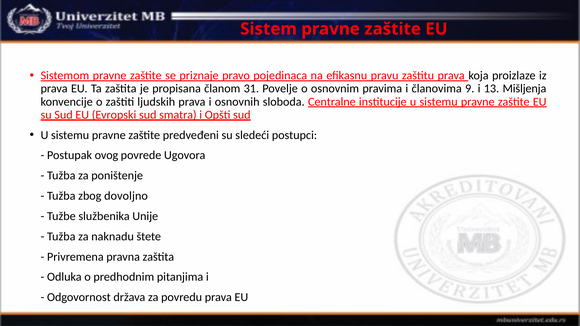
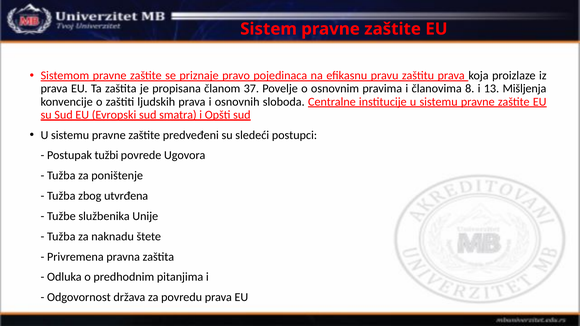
31: 31 -> 37 (251, 89)
9: 9 -> 8 (470, 89)
ovog: ovog -> tužbi (106, 155)
dovoljno: dovoljno -> utvrđena (126, 196)
